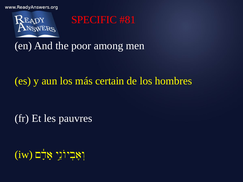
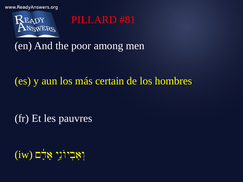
SPECIFIC: SPECIFIC -> PILLARD (94, 20)
